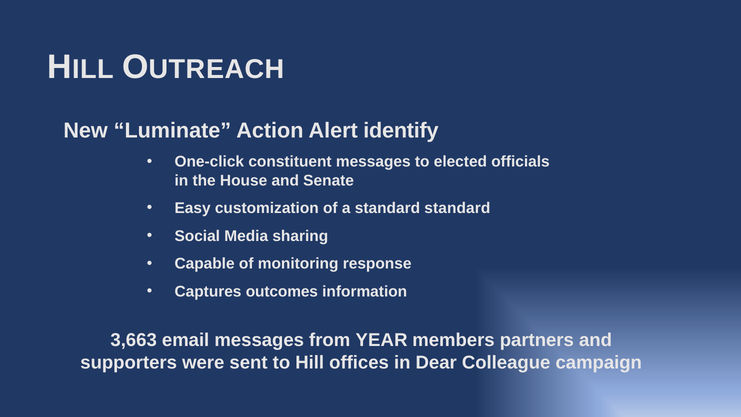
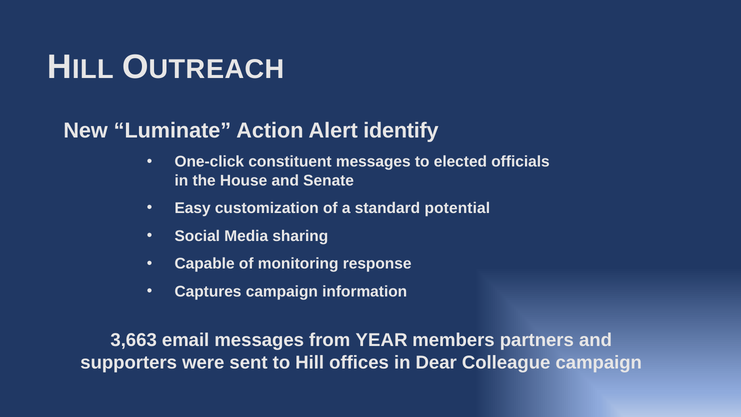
standard standard: standard -> potential (457, 208)
Captures outcomes: outcomes -> campaign (282, 292)
